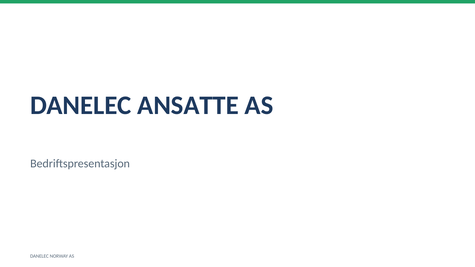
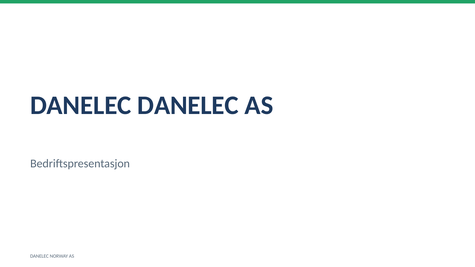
DANELEC ANSATTE: ANSATTE -> DANELEC (188, 105)
